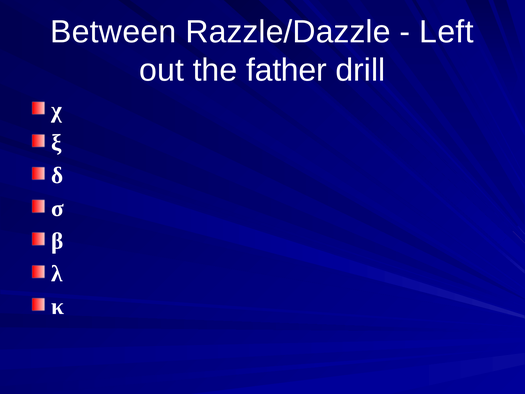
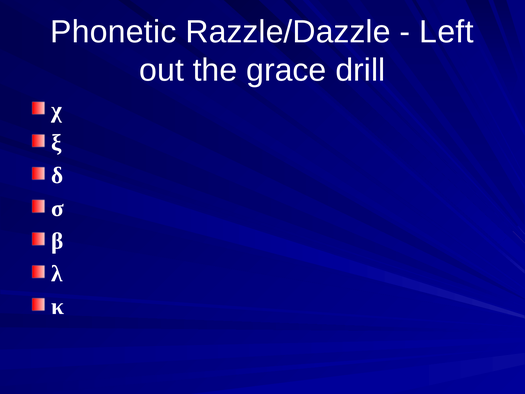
Between: Between -> Phonetic (113, 32)
father: father -> grace (286, 70)
